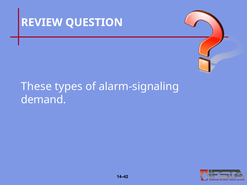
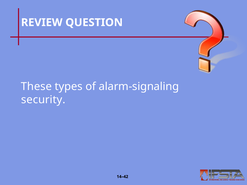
demand: demand -> security (43, 100)
